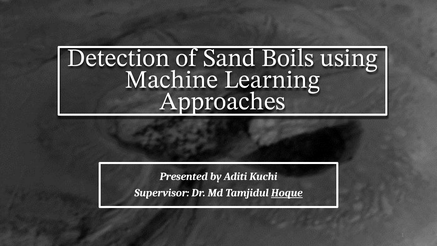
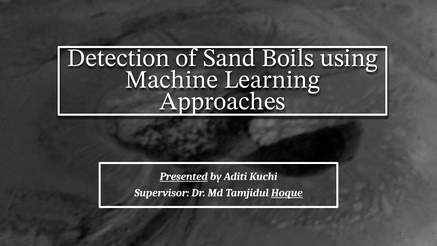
Presented underline: none -> present (184, 177)
